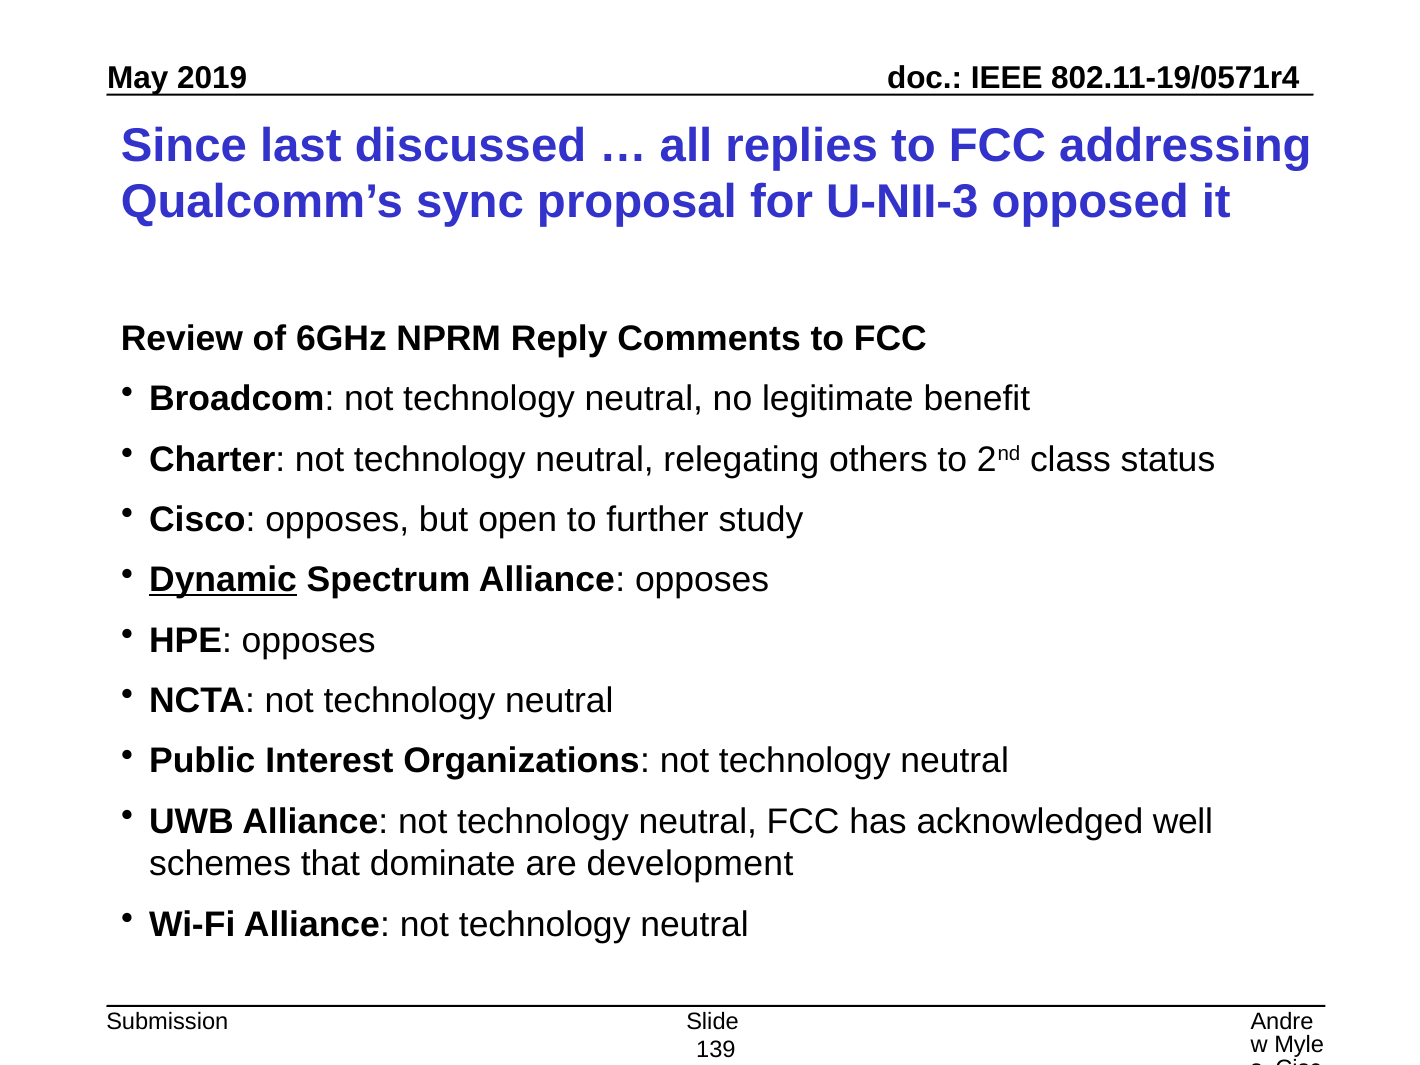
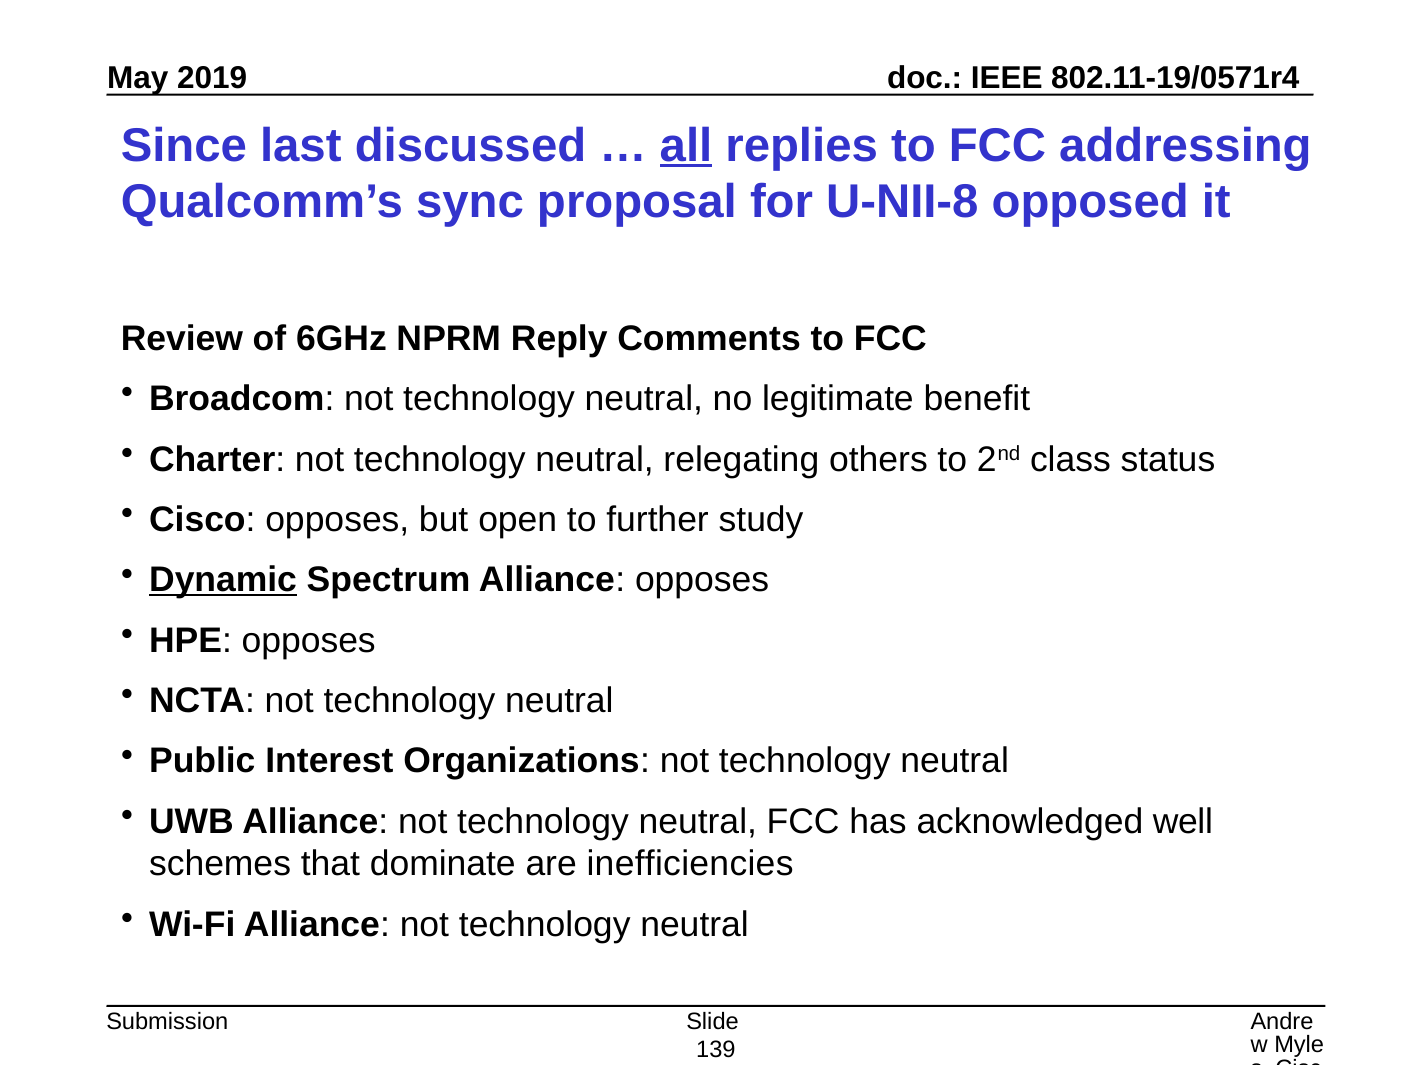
all underline: none -> present (686, 145)
U-NII-3: U-NII-3 -> U-NII-8 (902, 202)
development: development -> inefficiencies (690, 864)
